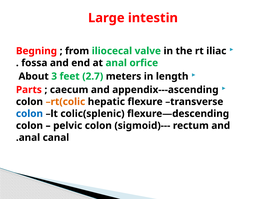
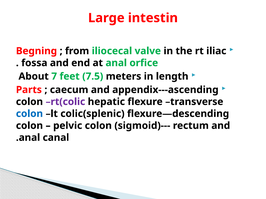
3: 3 -> 7 (54, 77)
2.7: 2.7 -> 7.5 (93, 77)
rt(colic colour: orange -> purple (65, 102)
